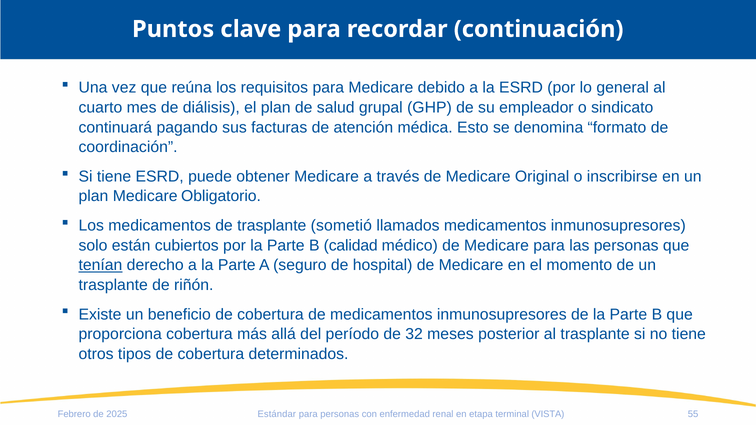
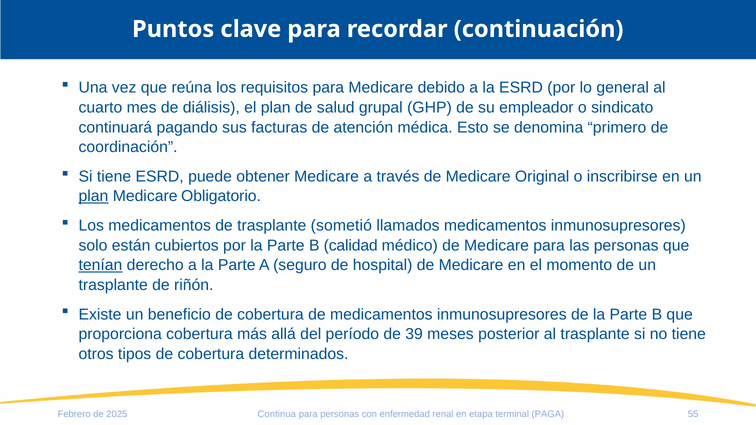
formato: formato -> primero (617, 127)
plan underline: none -> present (93, 196)
32: 32 -> 39 (414, 334)
Estándar: Estándar -> Continua (277, 415)
VISTA: VISTA -> PAGA (548, 415)
